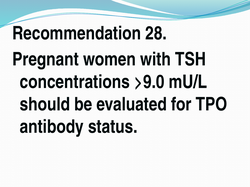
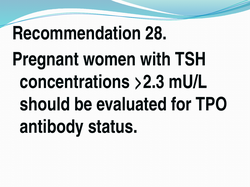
>9.0: >9.0 -> >2.3 (149, 82)
